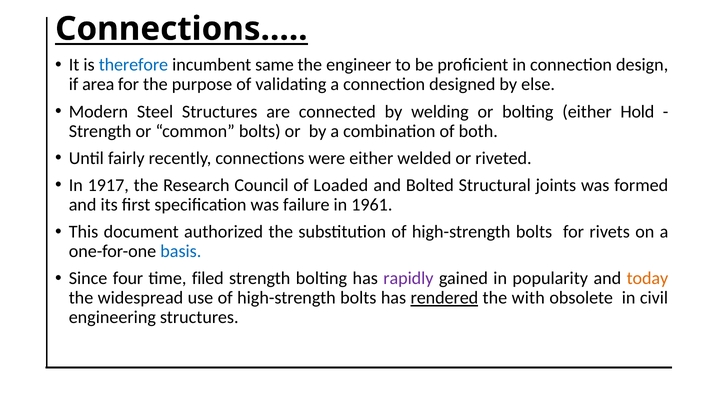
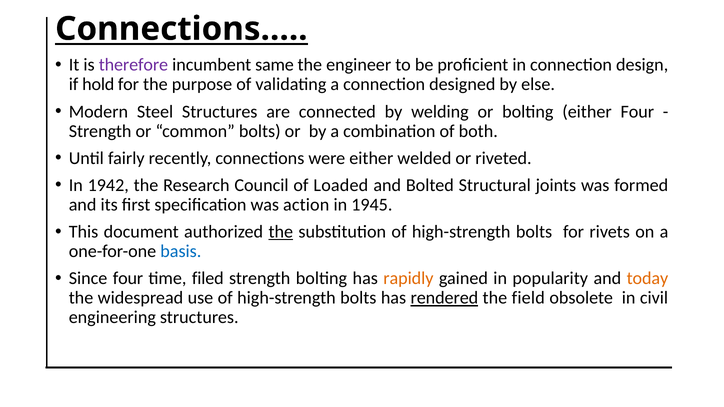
therefore colour: blue -> purple (133, 65)
area: area -> hold (98, 85)
either Hold: Hold -> Four (637, 112)
1917: 1917 -> 1942 (108, 185)
failure: failure -> action (306, 205)
1961: 1961 -> 1945 (372, 205)
the underline: none -> present (281, 232)
rapidly colour: purple -> orange (408, 279)
with: with -> field (528, 298)
